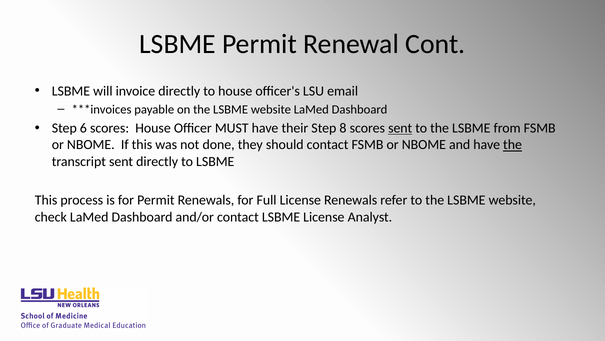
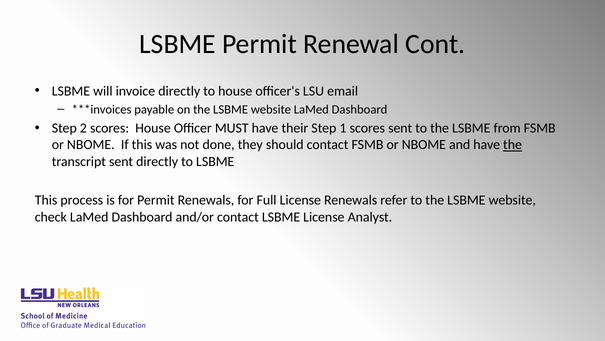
6: 6 -> 2 (83, 128)
8: 8 -> 1 (343, 128)
sent underline: present -> none (400, 128)
